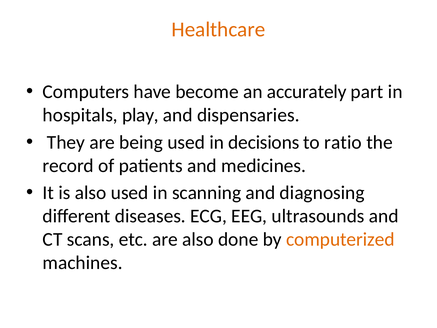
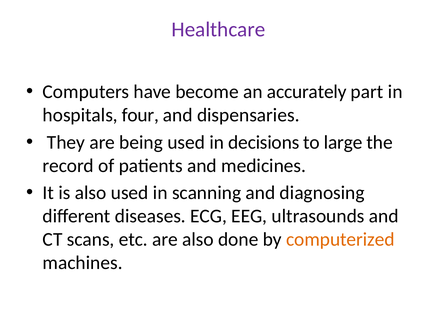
Healthcare colour: orange -> purple (218, 30)
play: play -> four (140, 115)
ratio: ratio -> large (343, 142)
